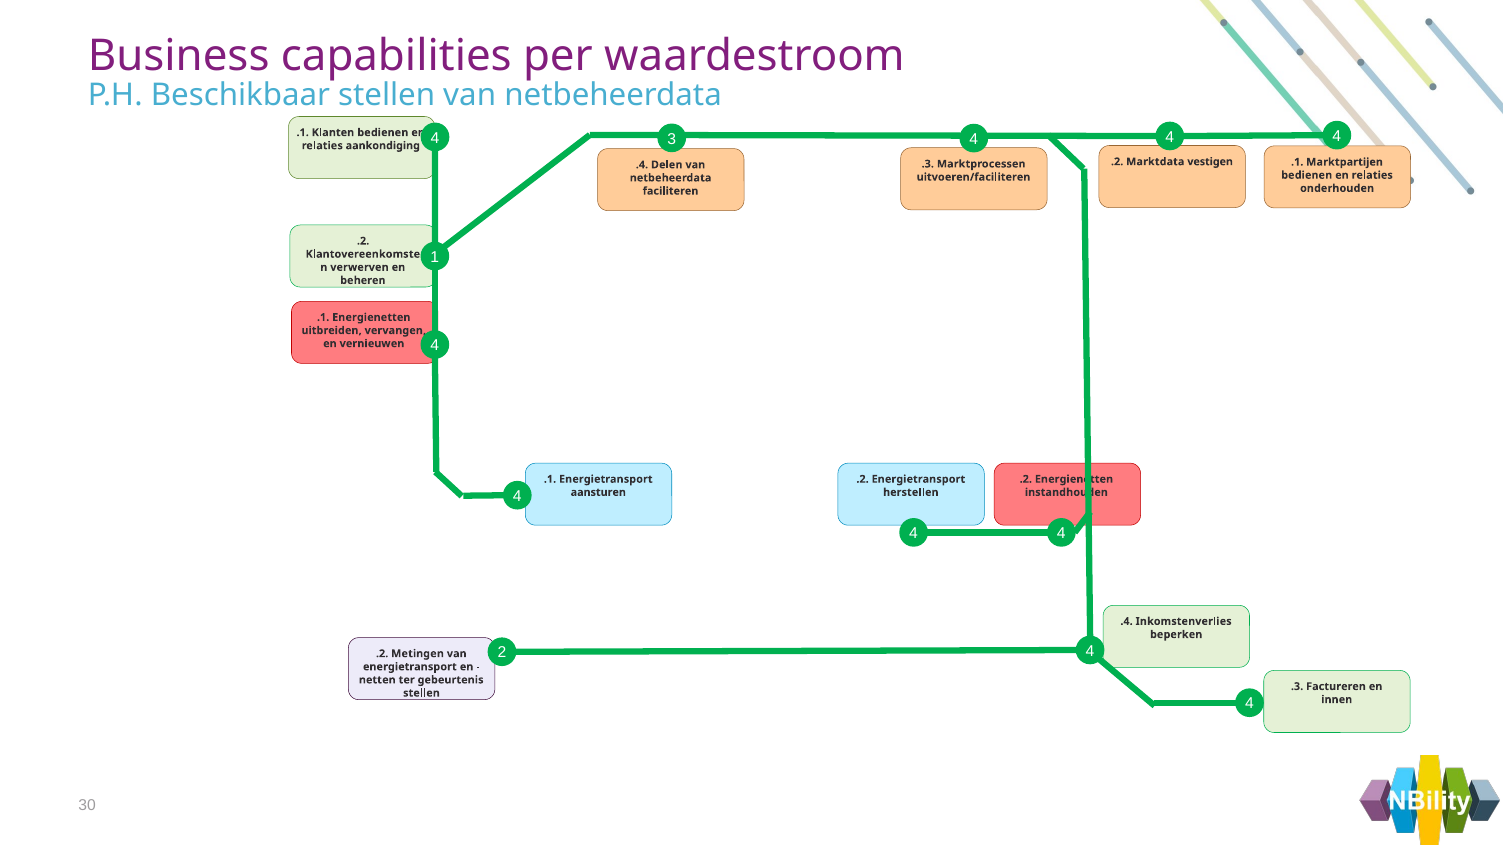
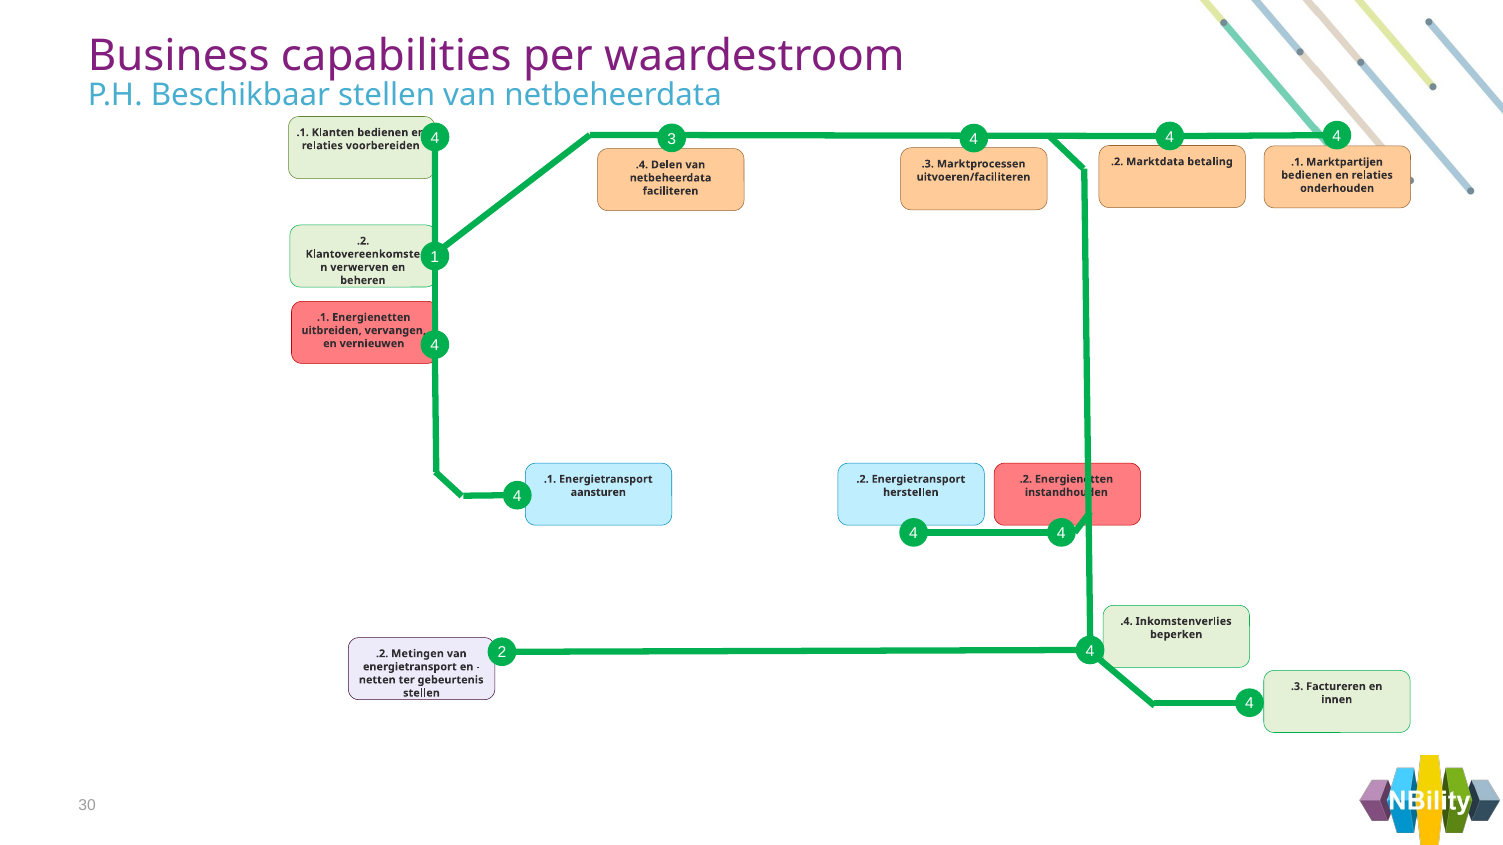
aankondiging: aankondiging -> voorbereiden (383, 146)
vestigen: vestigen -> betaling (1210, 162)
